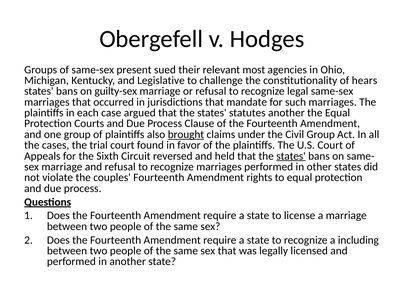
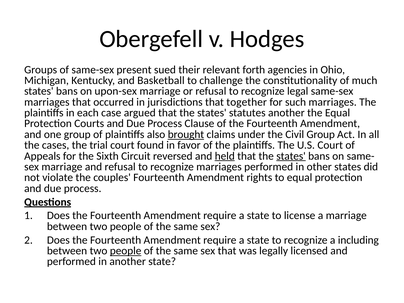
most: most -> forth (254, 70)
Legislative: Legislative -> Basketball (161, 80)
hears: hears -> much (365, 80)
guilty-sex: guilty-sex -> upon-sex (116, 91)
mandate: mandate -> together (247, 102)
held underline: none -> present (225, 156)
people underline: none -> present (126, 251)
